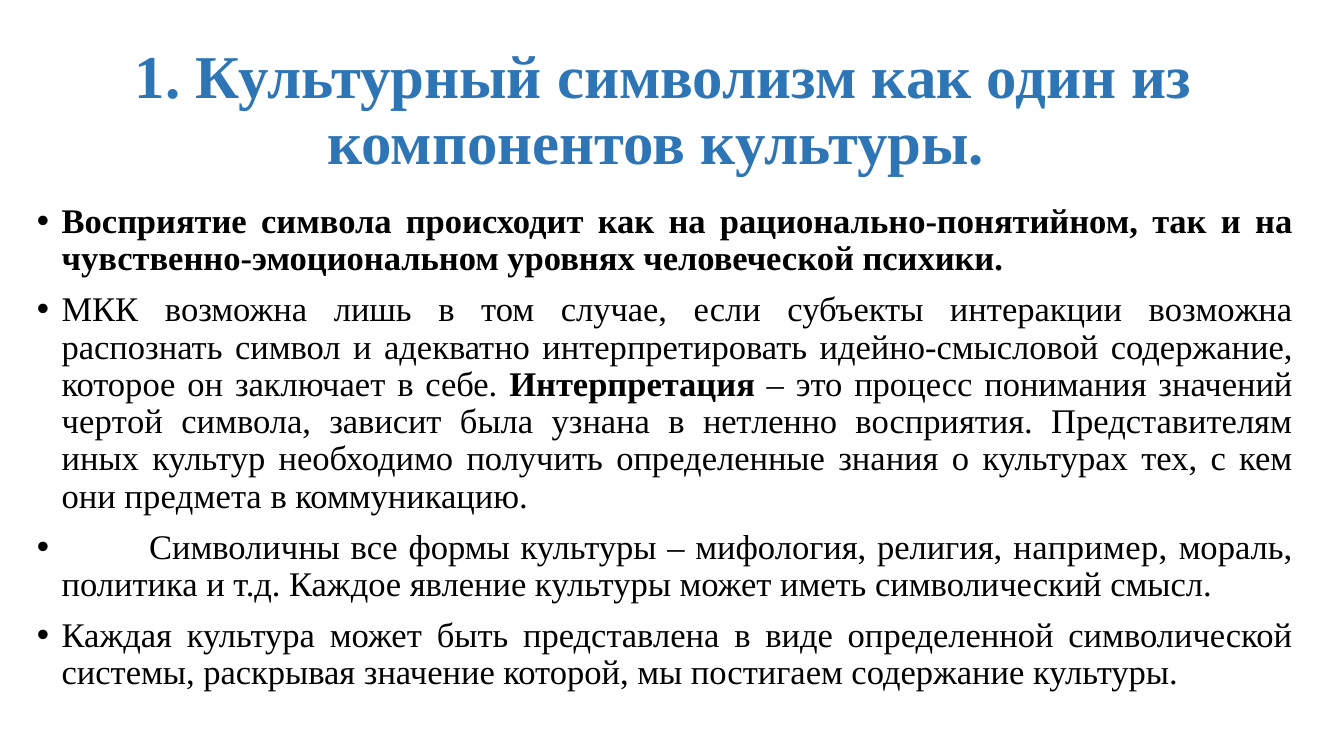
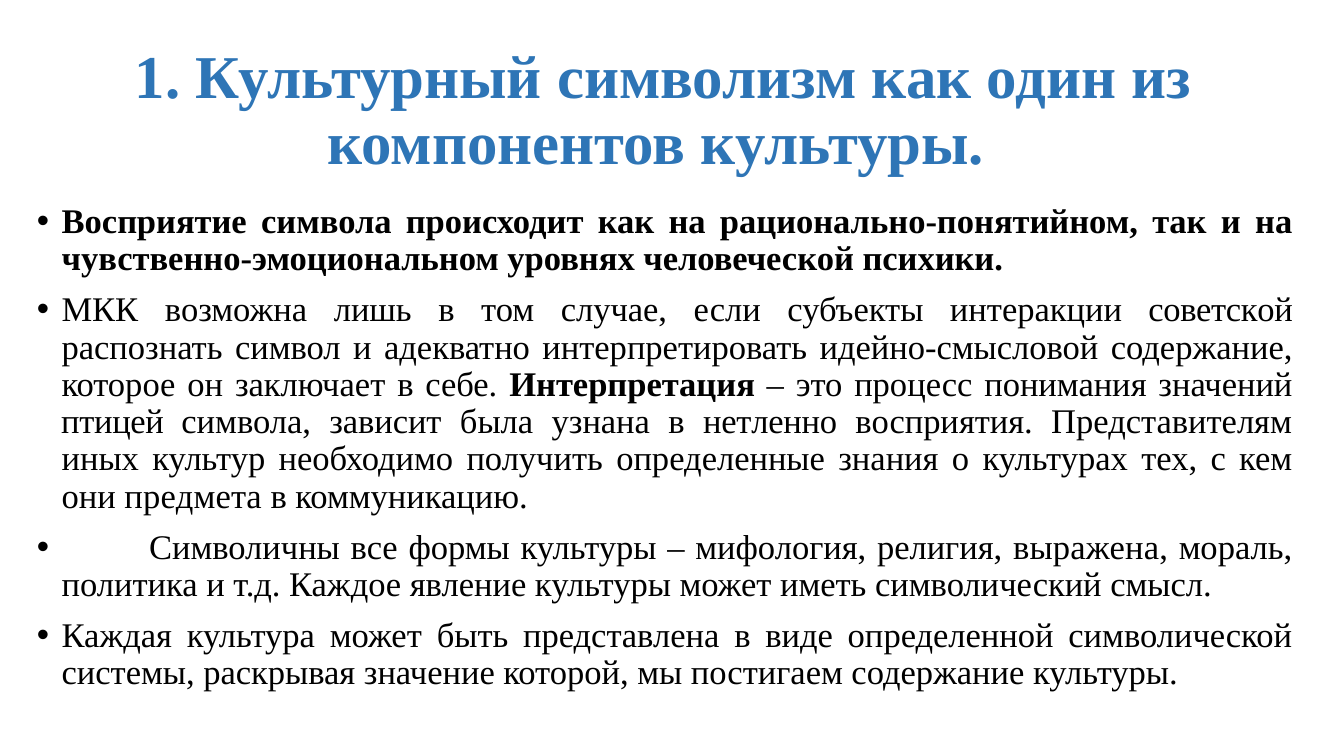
интеракции возможна: возможна -> советской (1221, 311)
чертой: чертой -> птицей (113, 422)
например: например -> выражена (1091, 548)
